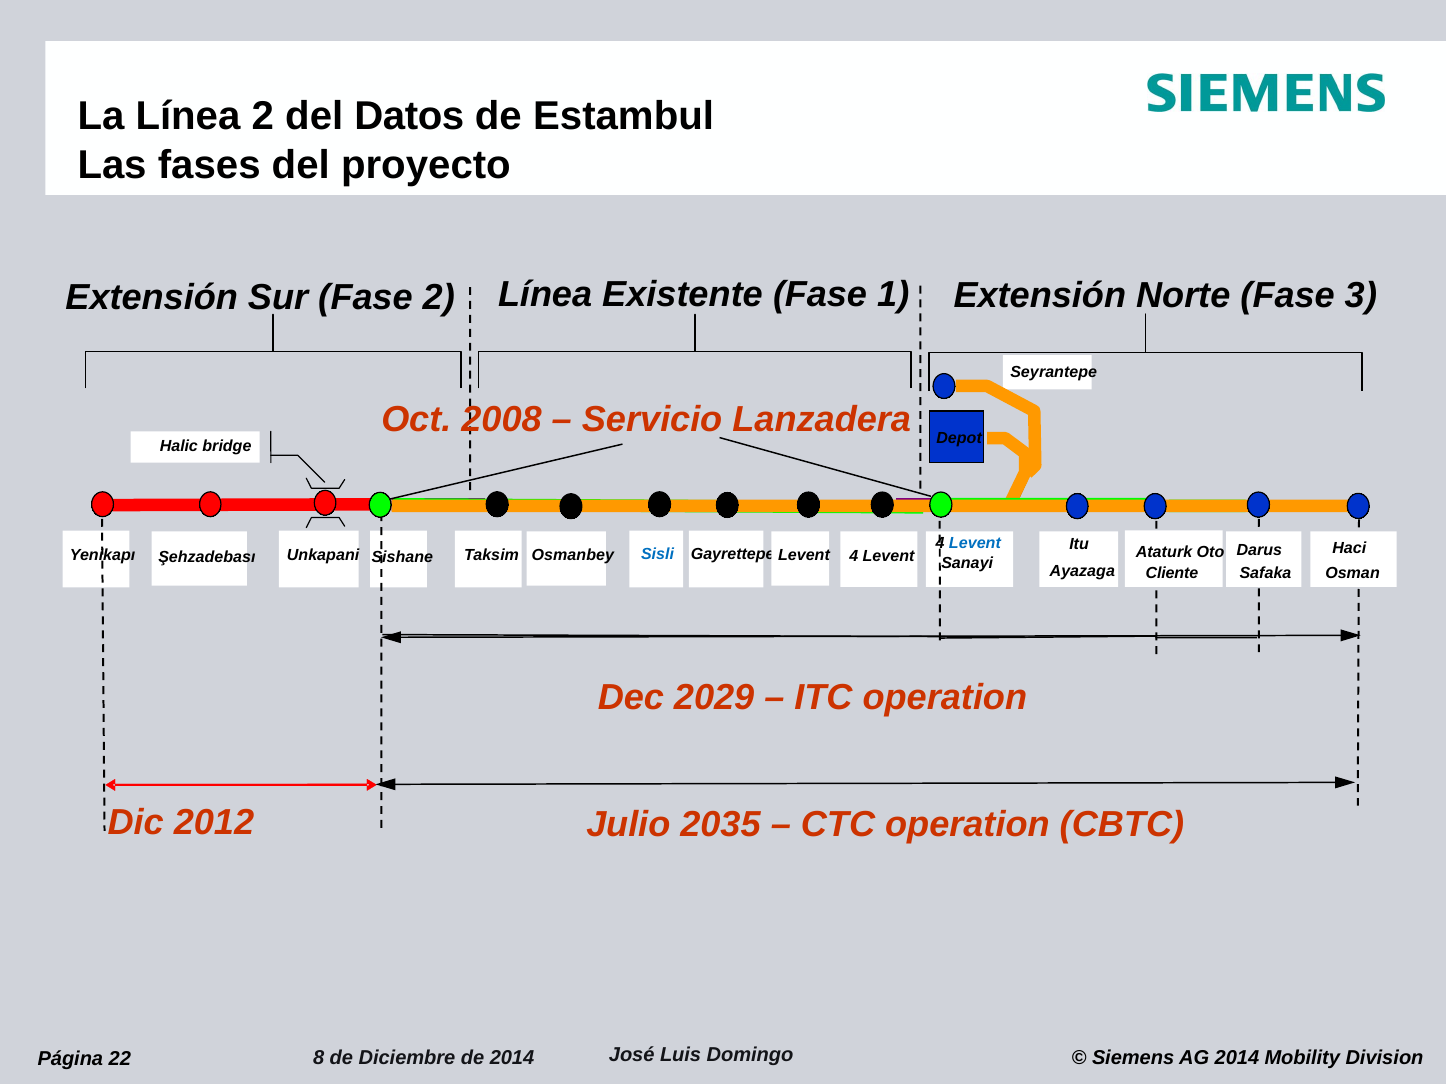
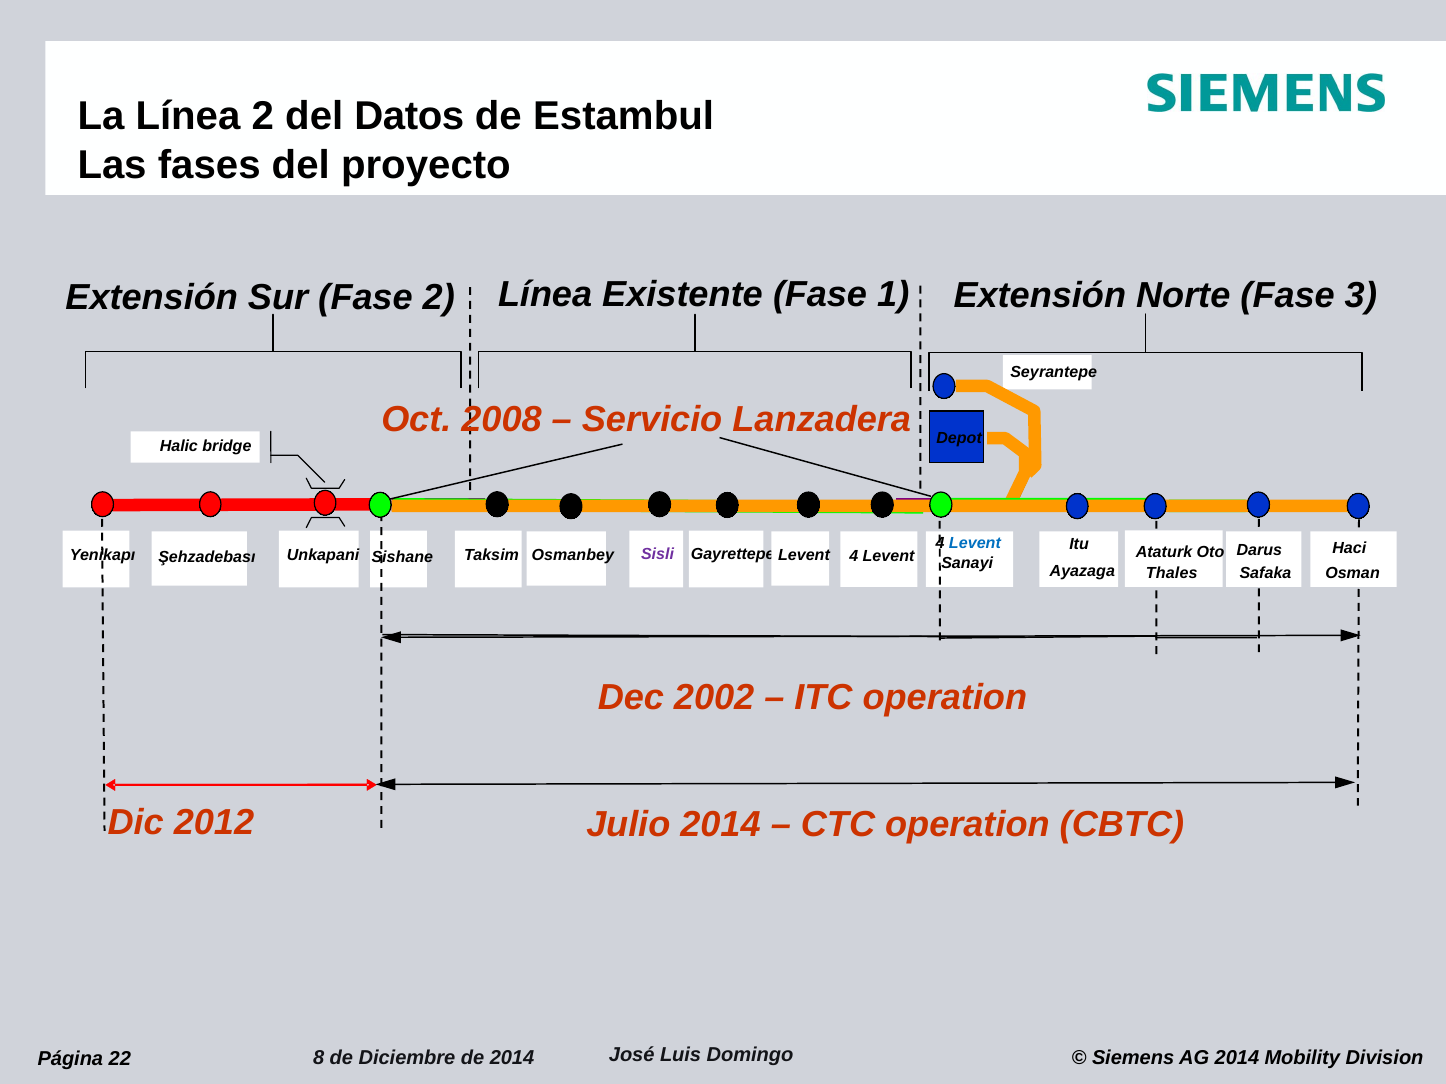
Sisli colour: blue -> purple (658, 554)
Cliente: Cliente -> Thales (1172, 573)
2029: 2029 -> 2002 (714, 698)
Julio 2035: 2035 -> 2014 (721, 825)
